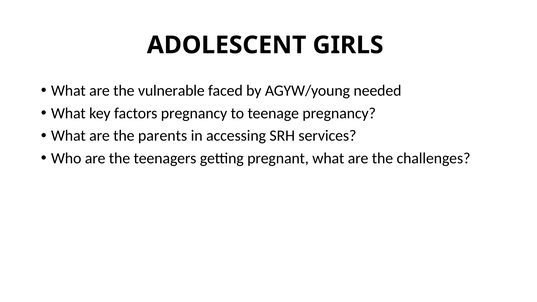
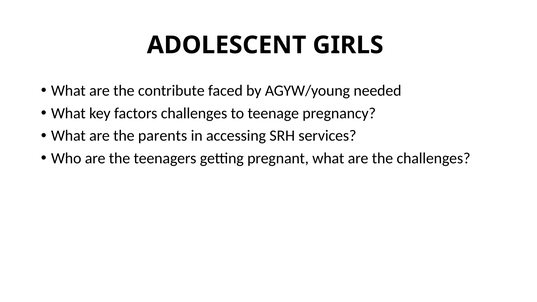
vulnerable: vulnerable -> contribute (171, 91)
factors pregnancy: pregnancy -> challenges (194, 113)
